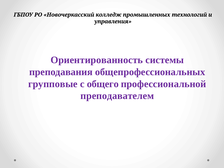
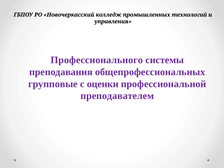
Ориентированность: Ориентированность -> Профессионального (97, 60)
общего: общего -> оценки (103, 84)
